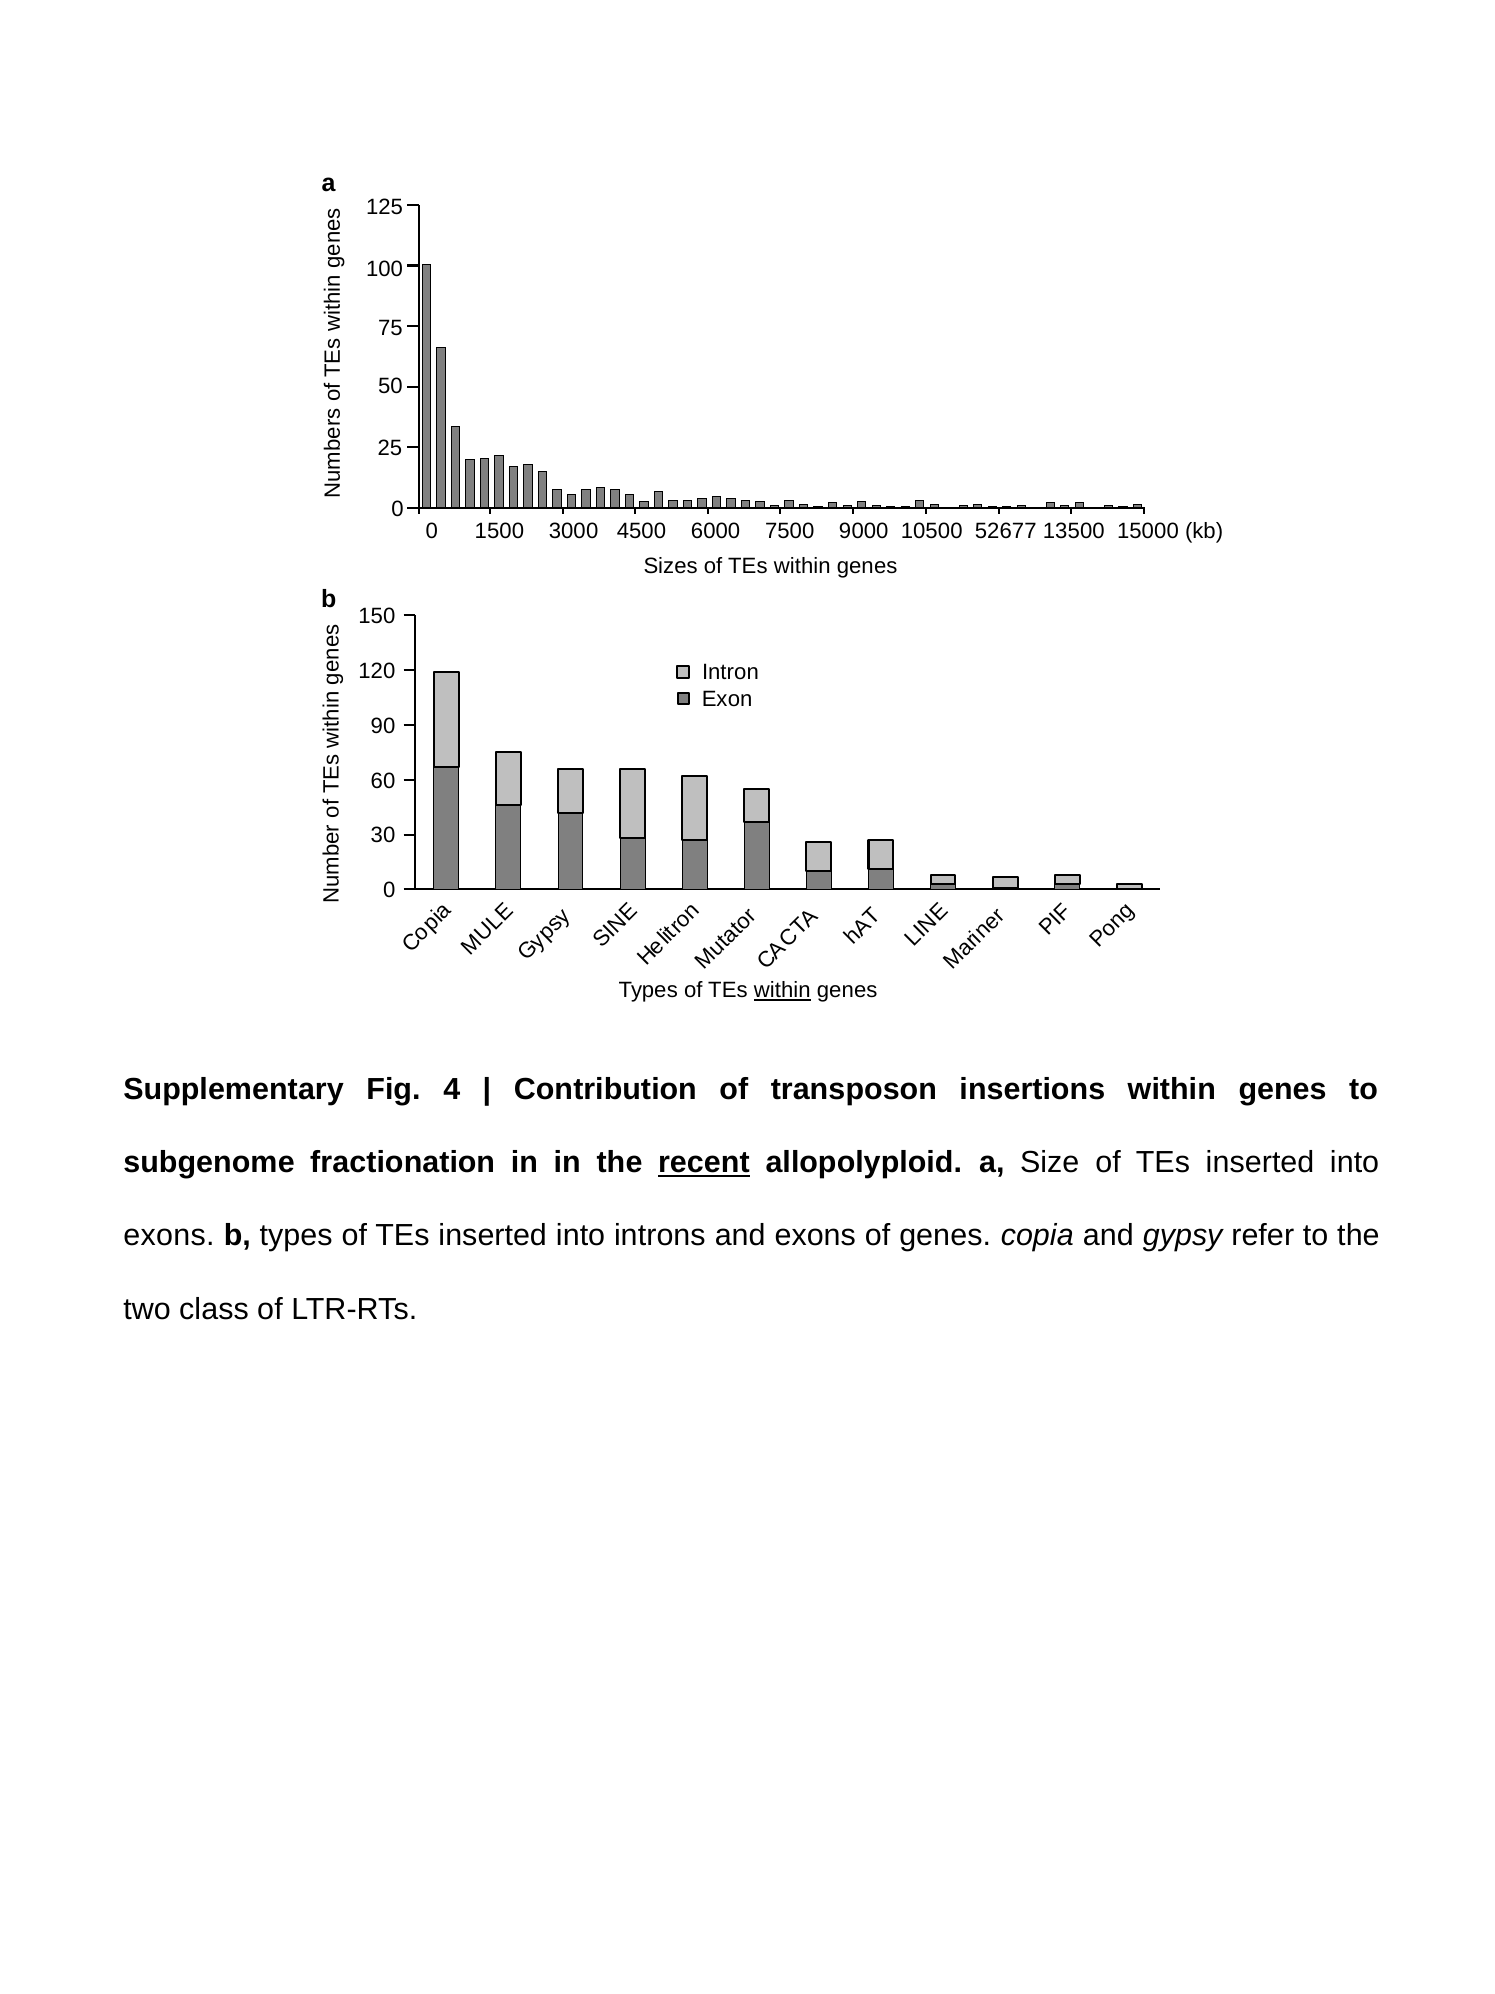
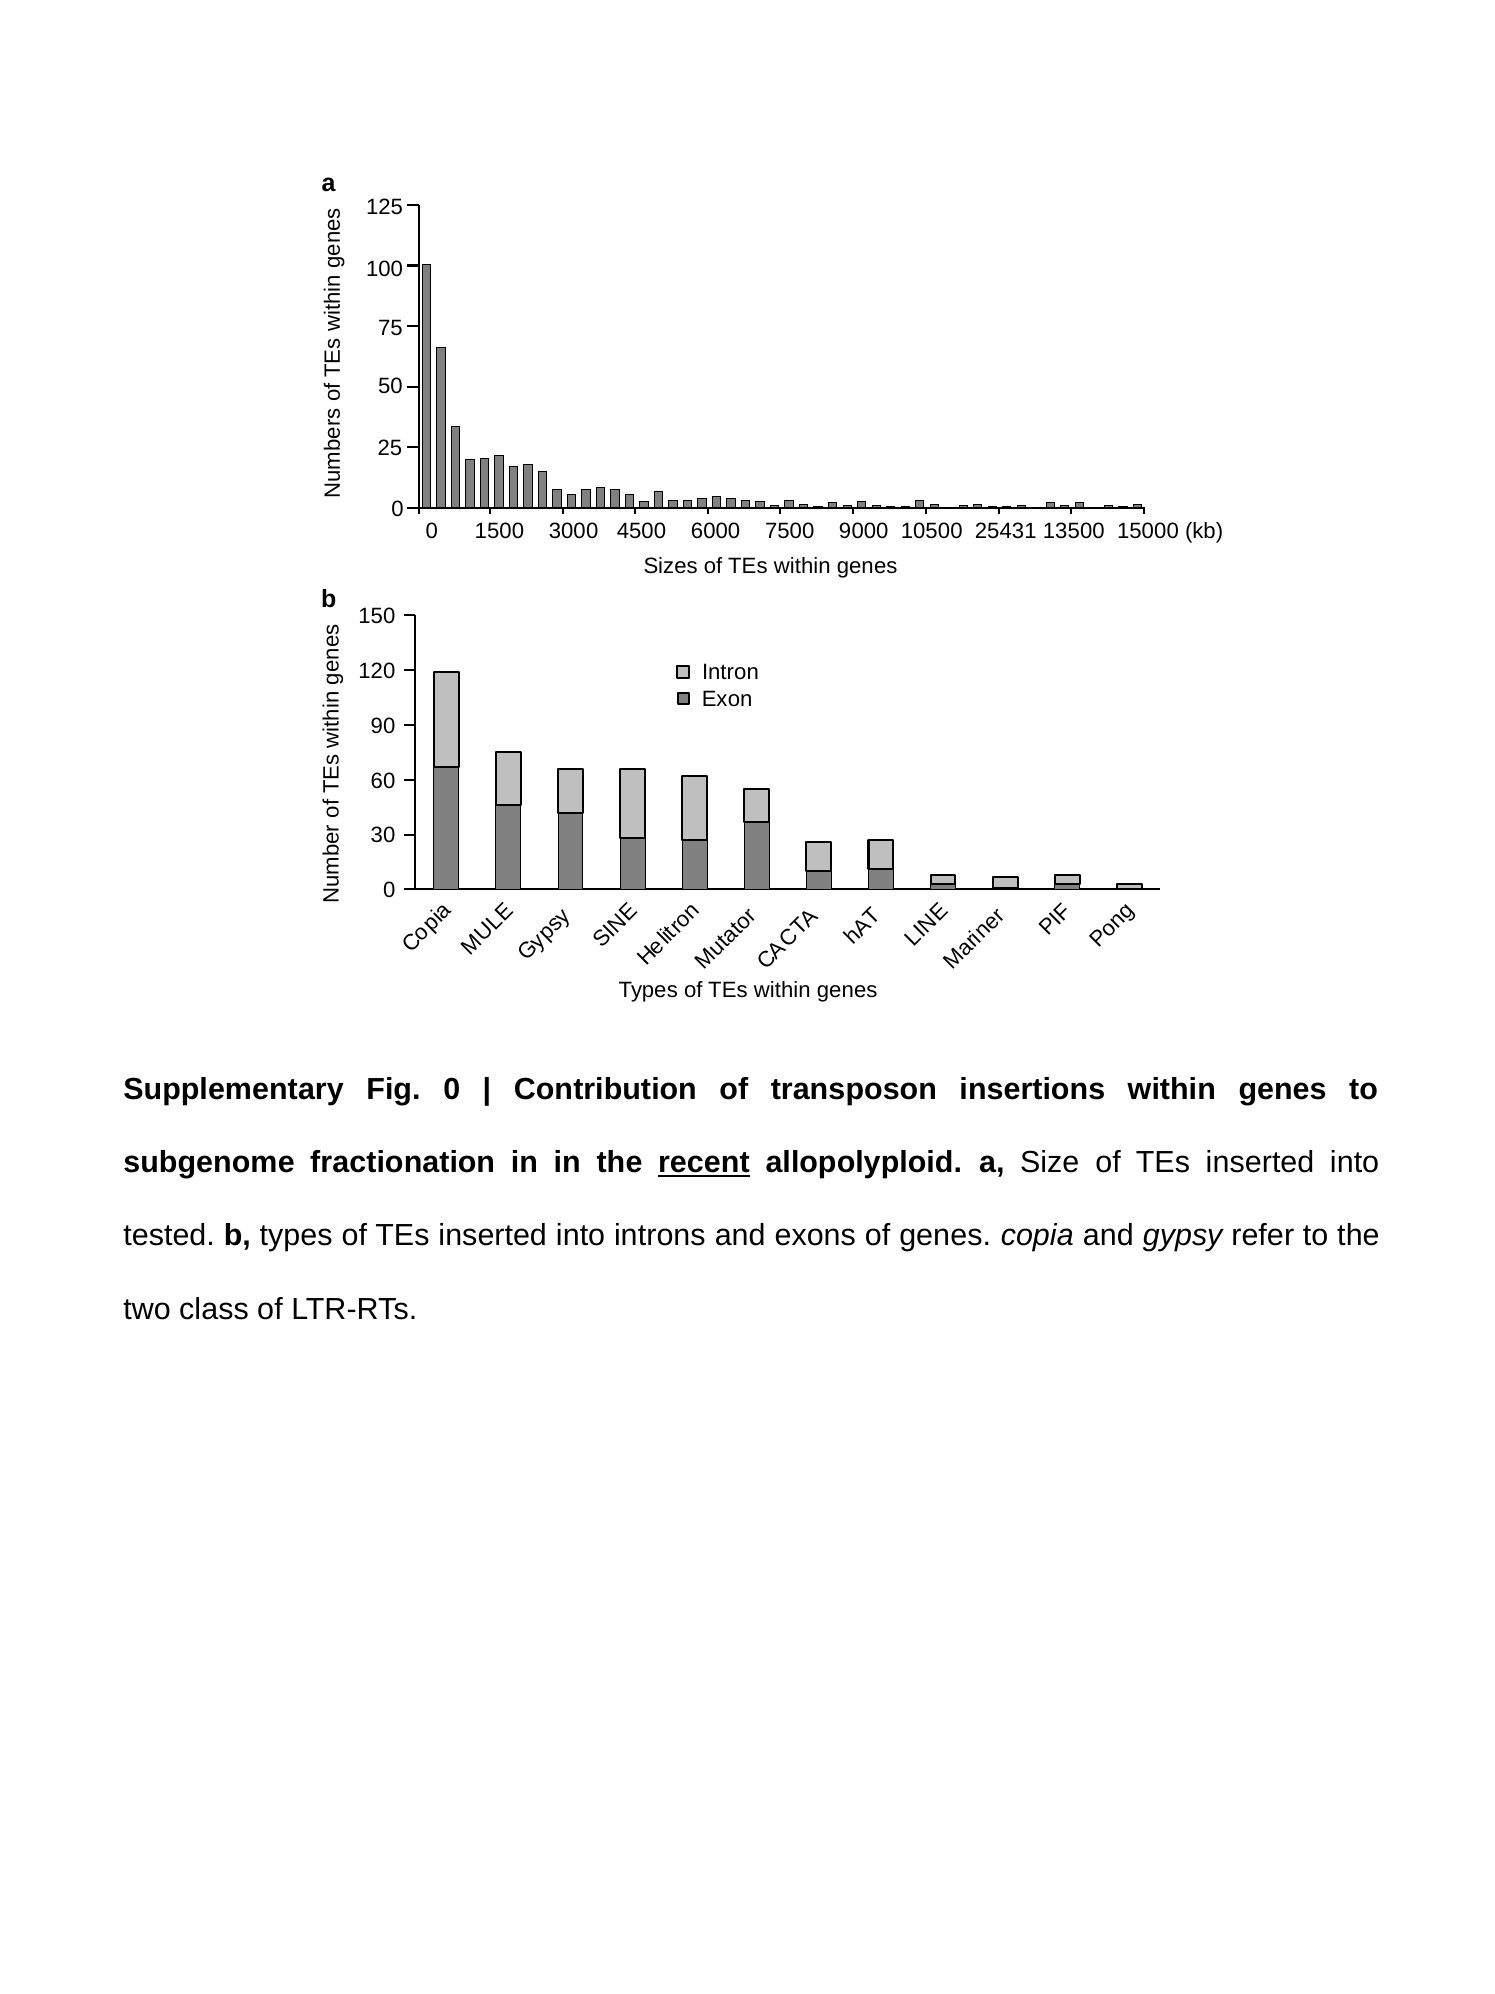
52677: 52677 -> 25431 (1006, 531)
within underline: present -> none (782, 990)
Fig 4: 4 -> 0 (452, 1089)
exons: exons -> tested (169, 1235)
